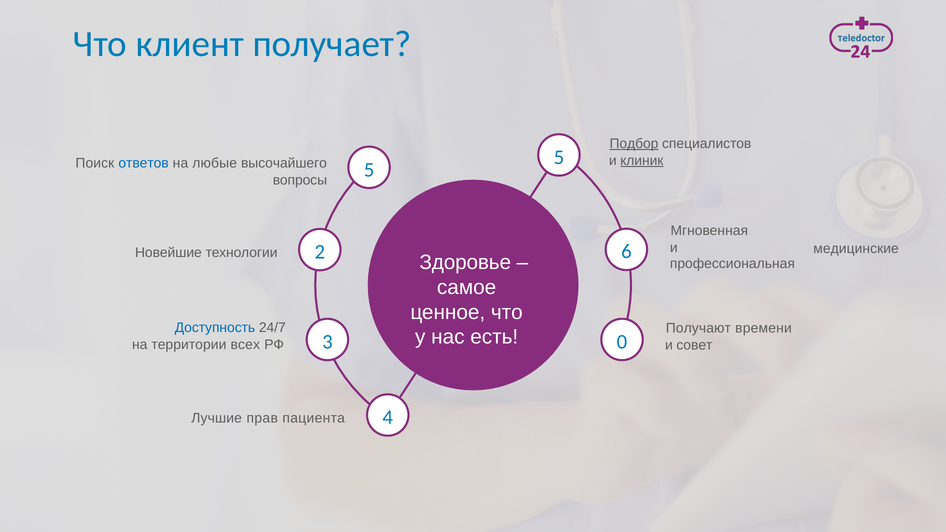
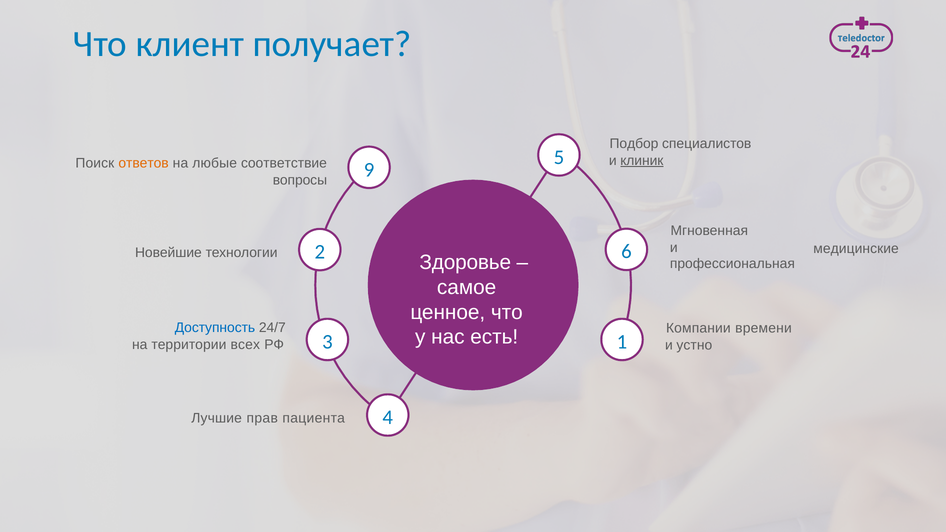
Подбор underline: present -> none (634, 144)
ответов colour: blue -> orange (144, 163)
высочайшего: высочайшего -> соответствие (284, 163)
вопросы 5: 5 -> 9 (369, 170)
Получают: Получают -> Компании (698, 328)
0: 0 -> 1 (622, 342)
совет: совет -> устно (694, 345)
